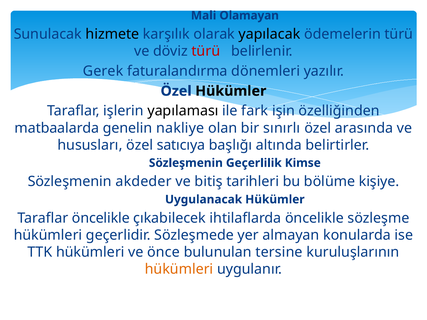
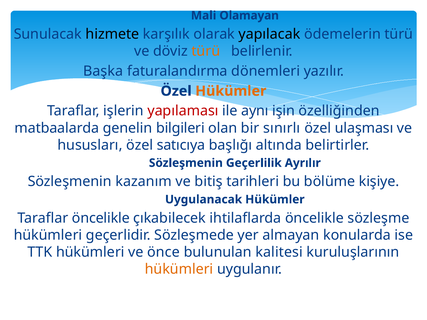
türü colour: red -> orange (206, 51)
Gerek: Gerek -> Başka (103, 71)
Hükümler colour: black -> orange (231, 91)
yapılaması colour: black -> red (183, 111)
fark: fark -> aynı (255, 111)
nakliye: nakliye -> bilgileri (180, 128)
arasında: arasında -> ulaşması (364, 128)
Kimse: Kimse -> Ayrılır (303, 163)
akdeder: akdeder -> kazanım (144, 182)
tersine: tersine -> kalitesi (279, 252)
